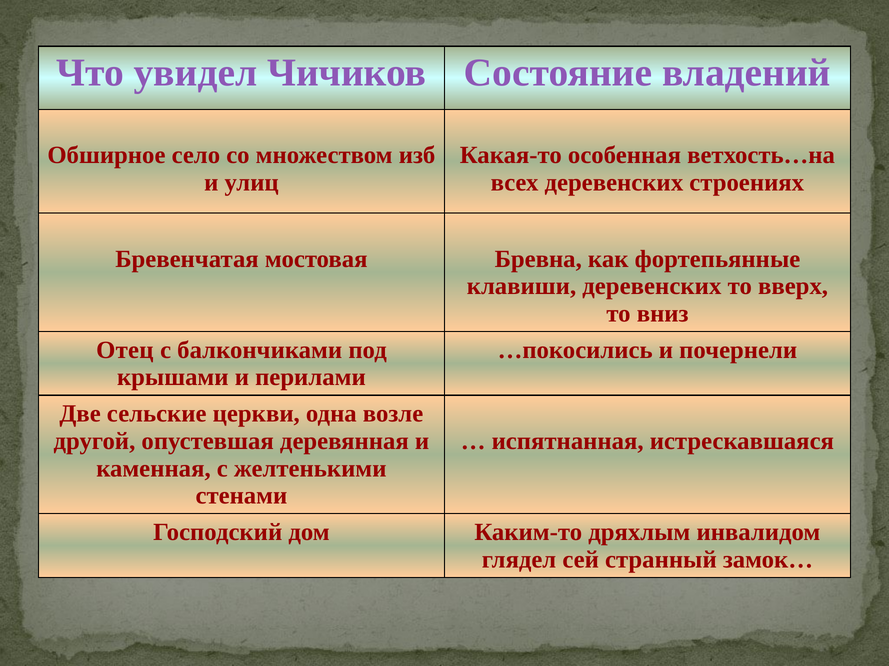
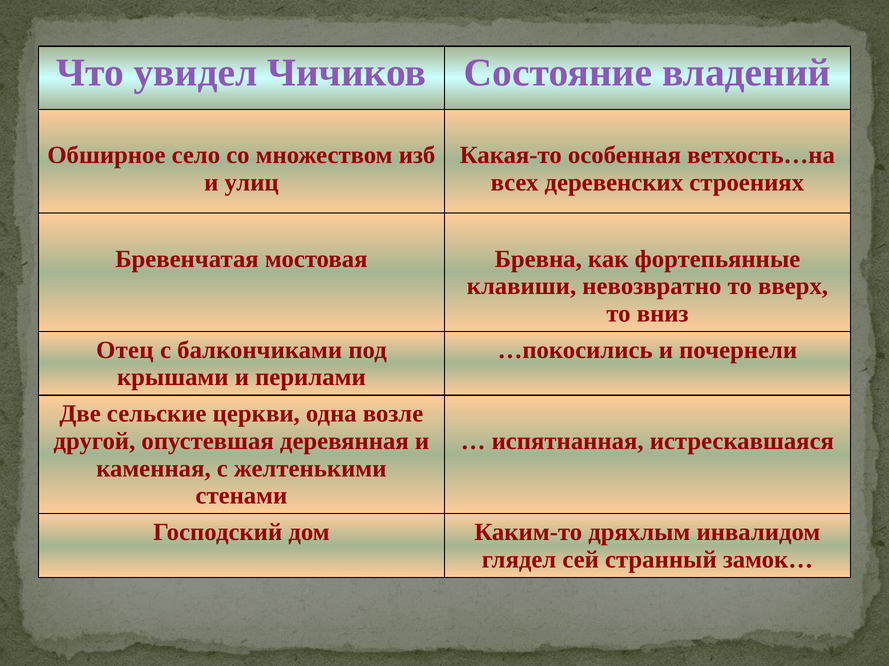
клавиши деревенских: деревенских -> невозвратно (652, 287)
